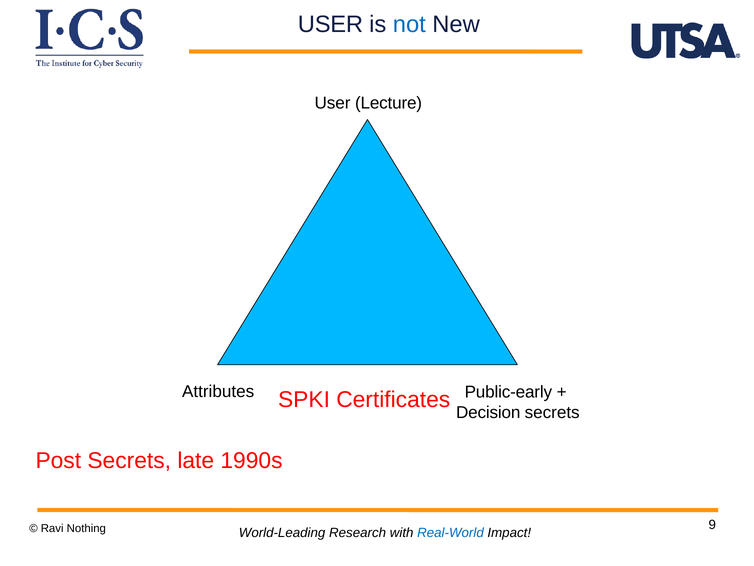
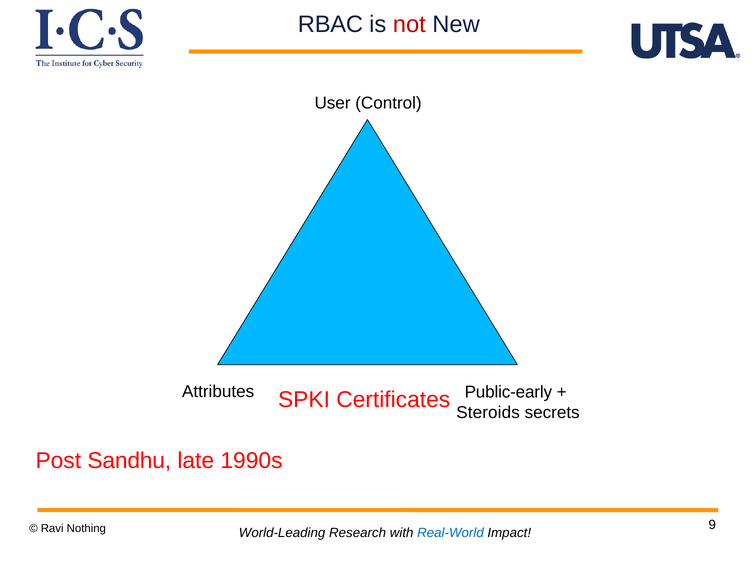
USER: USER -> RBAC (330, 25)
not colour: blue -> red (409, 25)
Lecture: Lecture -> Control (388, 103)
Decision: Decision -> Steroids (488, 412)
Post Secrets: Secrets -> Sandhu (129, 460)
